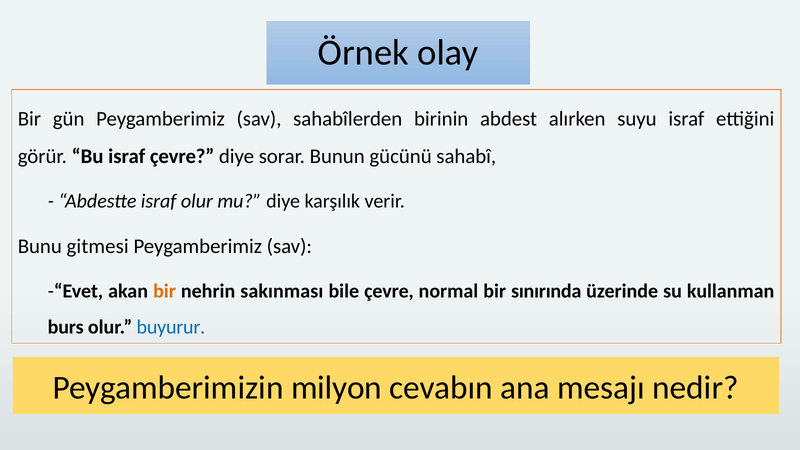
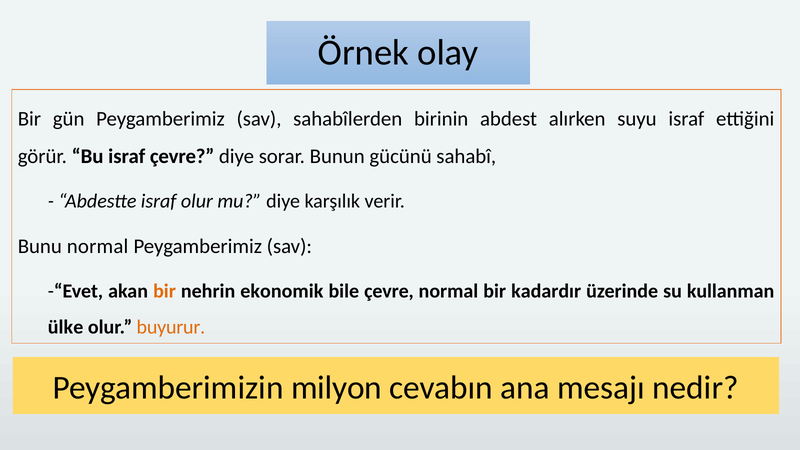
Bunu gitmesi: gitmesi -> normal (98, 247)
sakınması: sakınması -> ekonomik (282, 291)
sınırında: sınırında -> kadardır (546, 291)
burs: burs -> ülke (66, 327)
buyurur colour: blue -> orange (171, 327)
